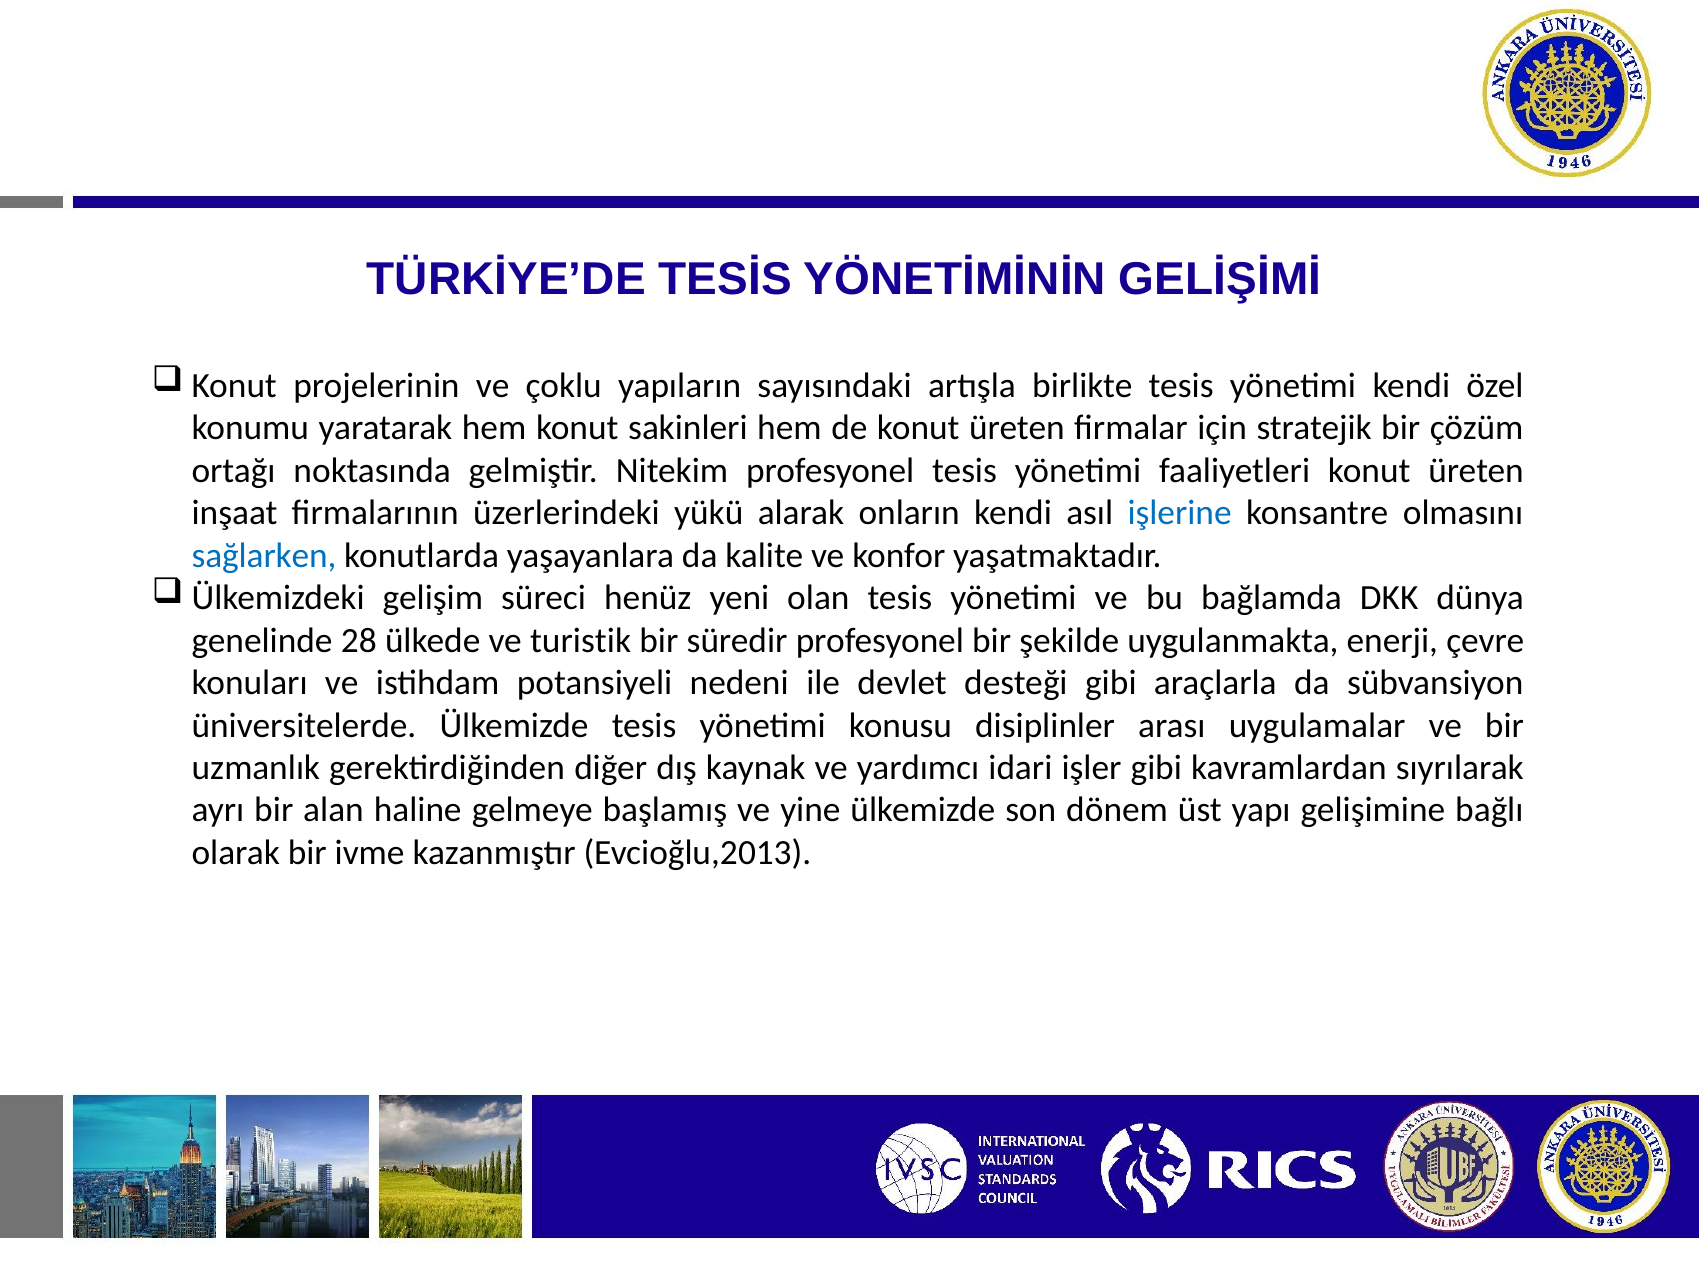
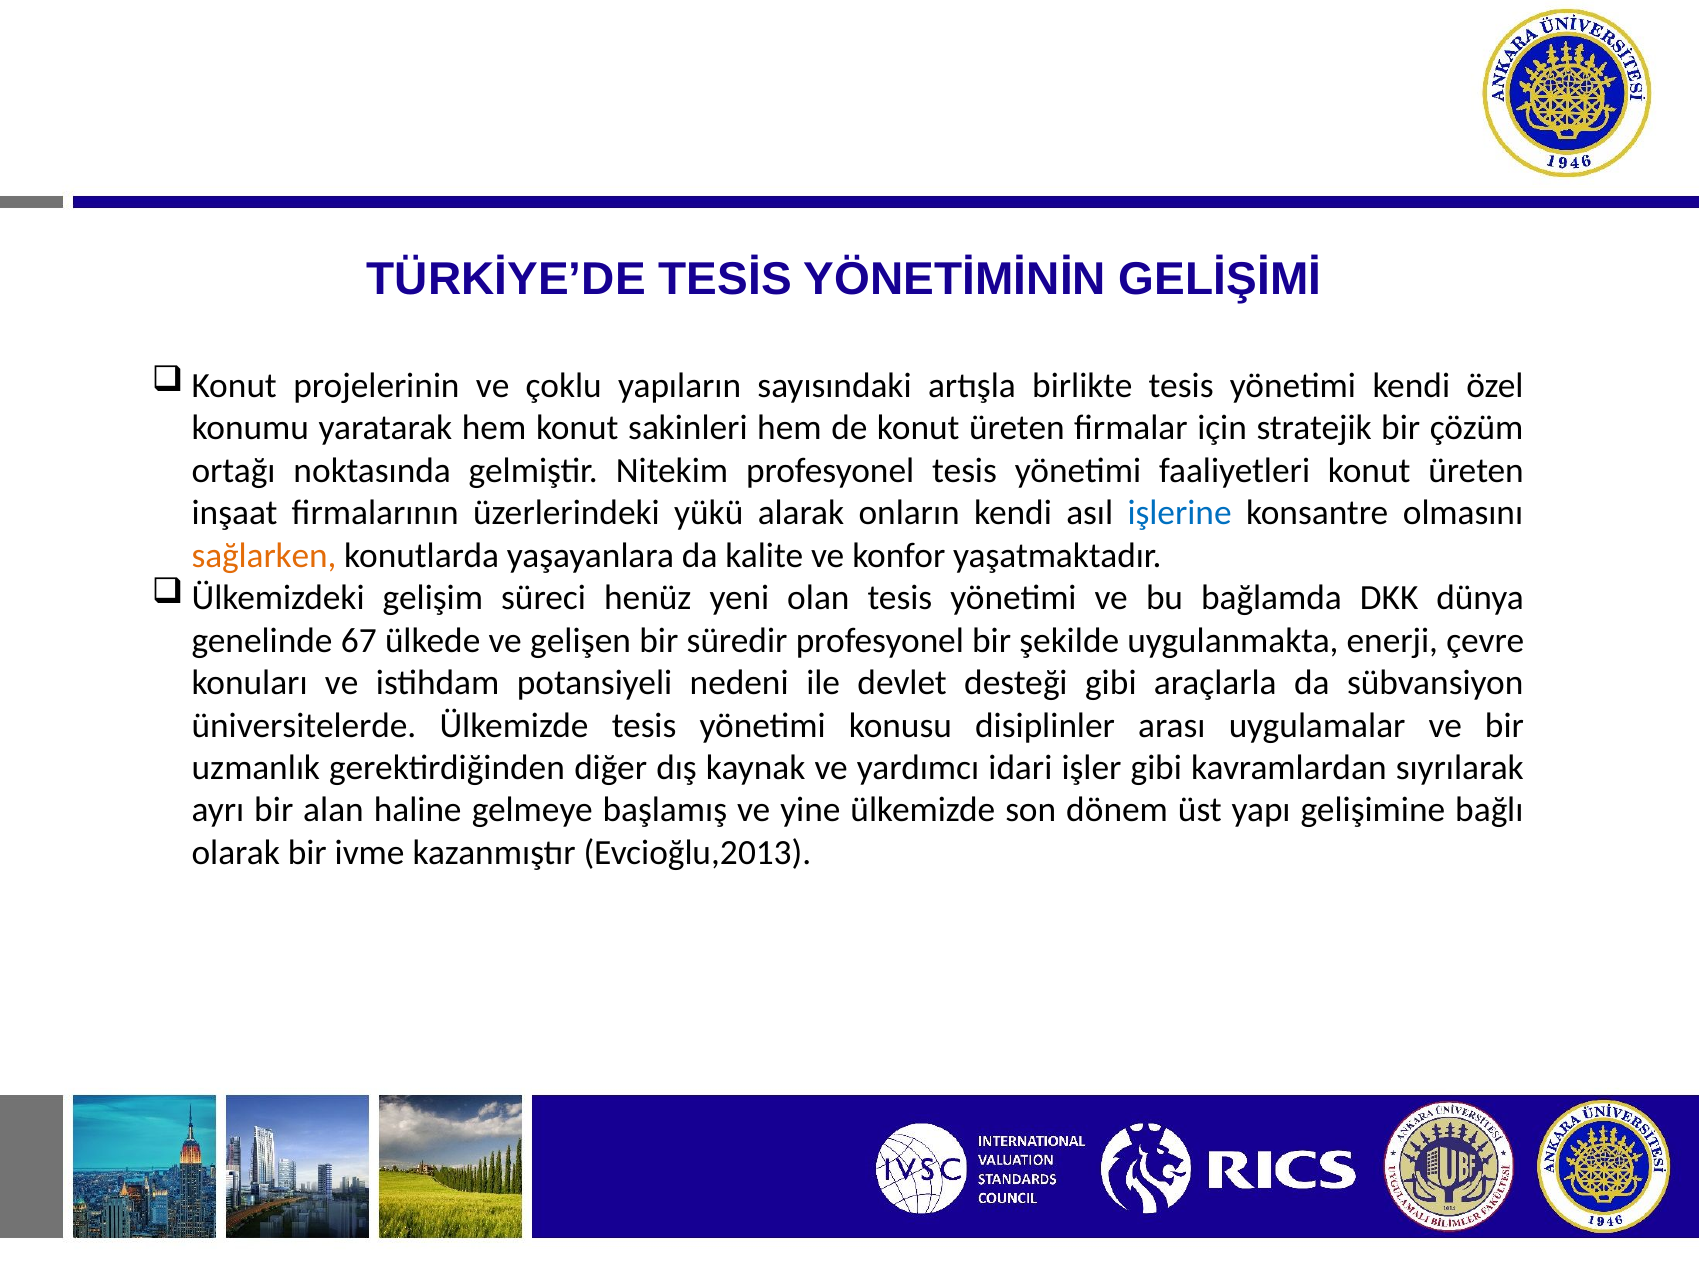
sağlarken colour: blue -> orange (264, 556)
28: 28 -> 67 (359, 641)
turistik: turistik -> gelişen (581, 641)
